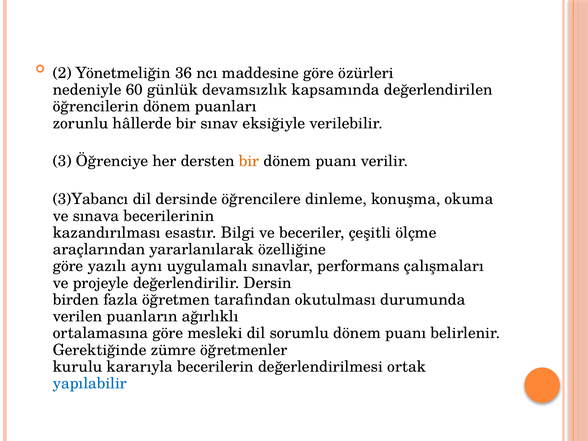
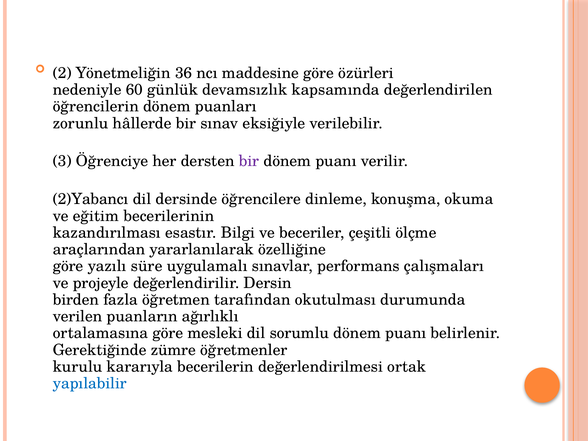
bir colour: orange -> purple (249, 161)
3)Yabancı: 3)Yabancı -> 2)Yabancı (91, 199)
sınava: sınava -> eğitim (96, 216)
aynı: aynı -> süre (147, 266)
